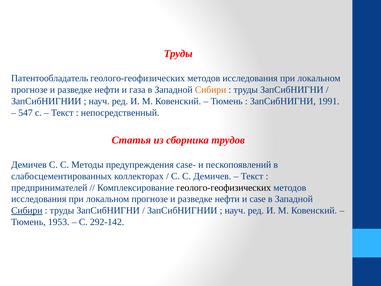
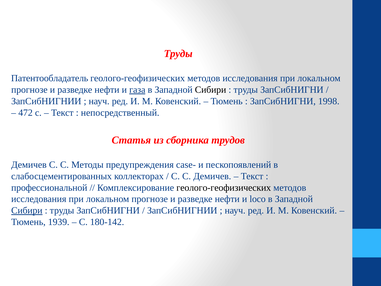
газа underline: none -> present (137, 90)
Сибири colour: orange -> black (211, 90)
1991: 1991 -> 1998 (329, 101)
547: 547 -> 472 (25, 113)
предпринимателей: предпринимателей -> профессиональной (49, 187)
case: case -> loco (258, 199)
1953: 1953 -> 1939 (59, 222)
292-142: 292-142 -> 180-142 (107, 222)
